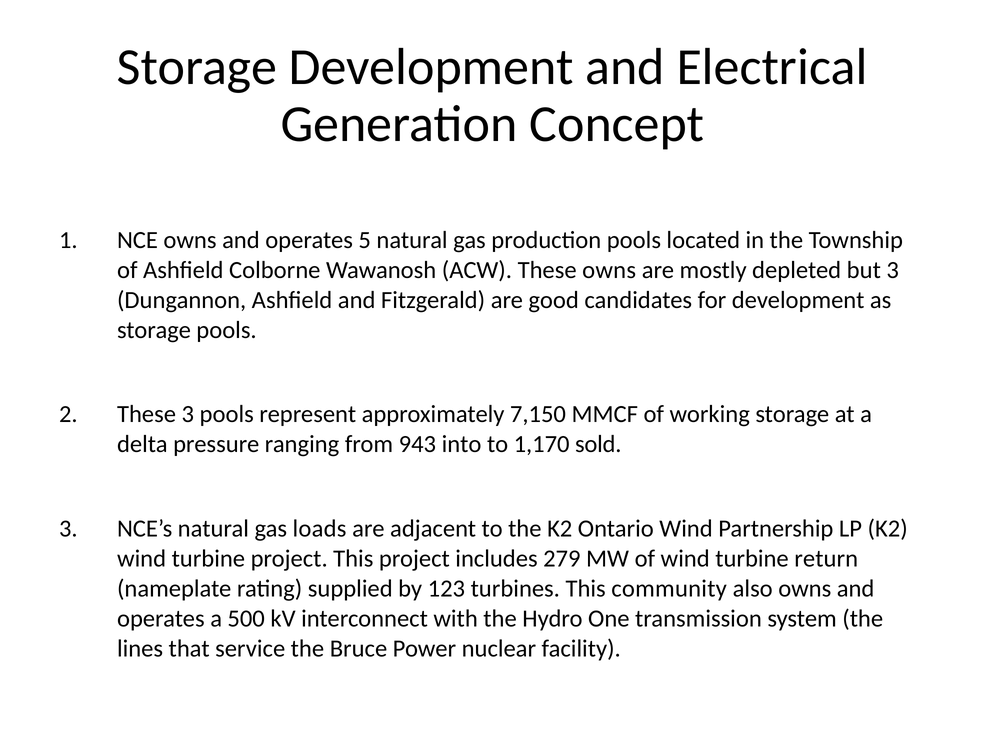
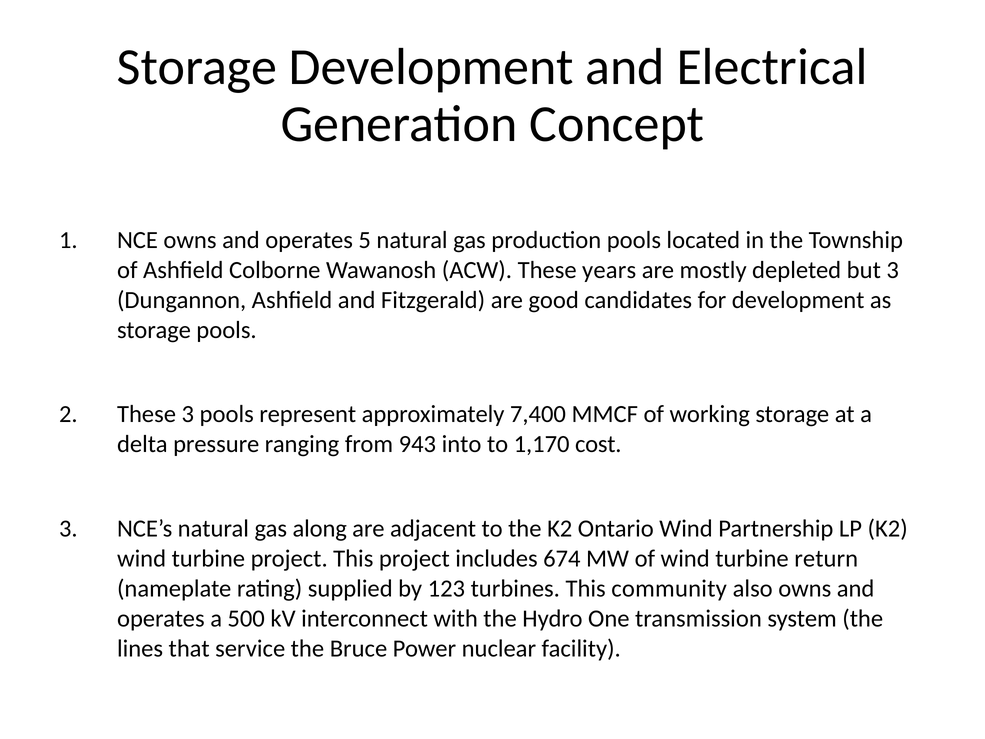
These owns: owns -> years (609, 270)
7,150: 7,150 -> 7,400 (538, 414)
sold: sold -> cost (598, 444)
loads: loads -> along (320, 528)
279: 279 -> 674 (562, 558)
